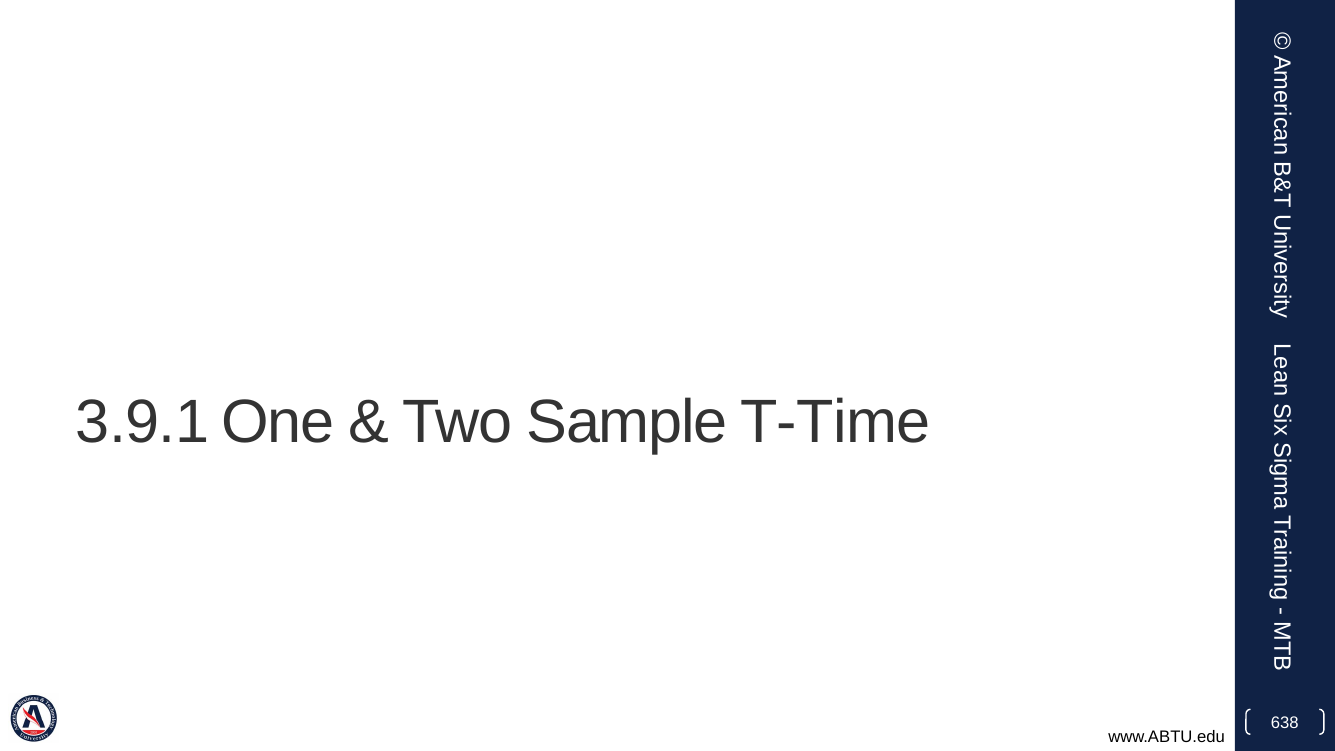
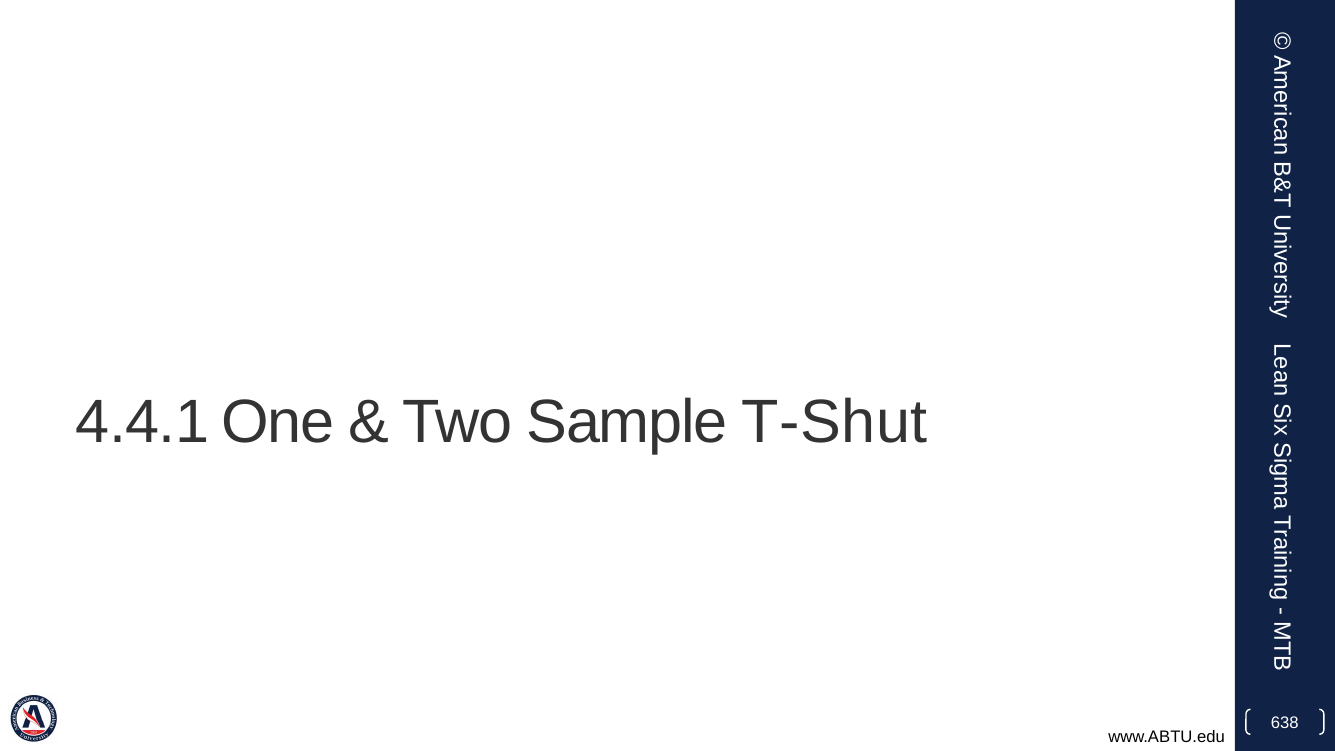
3.9.1: 3.9.1 -> 4.4.1 (142, 422)
T-Time: T-Time -> T-Shut (835, 422)
